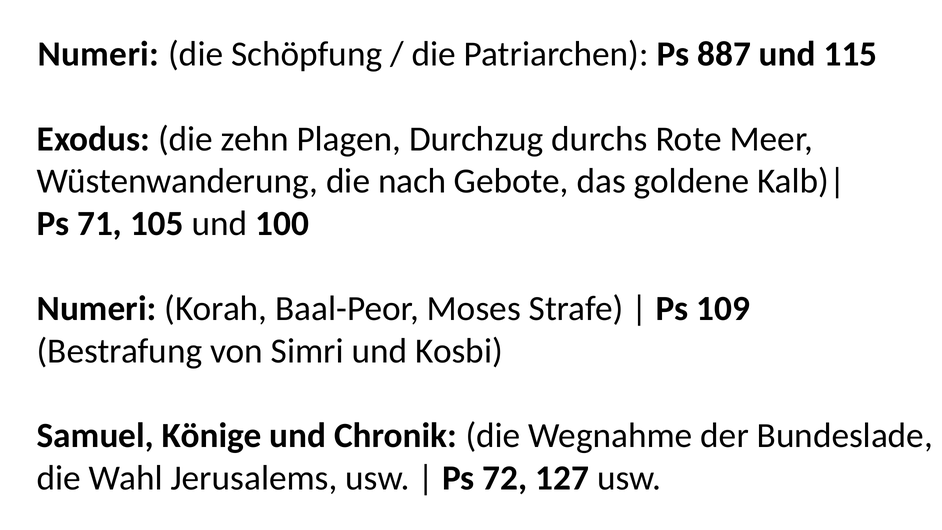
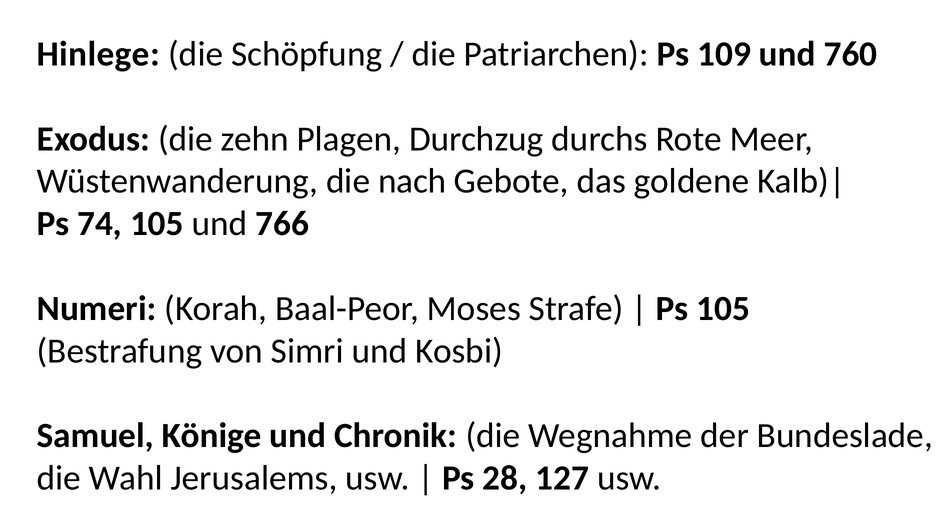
Numeri: Numeri -> Hinlege (98, 54)
887: 887 -> 109 (724, 54)
115: 115 -> 760 (851, 54)
71: 71 -> 74 (100, 224)
100: 100 -> 766 (282, 224)
Ps 109: 109 -> 105 (723, 308)
72: 72 -> 28 (505, 478)
